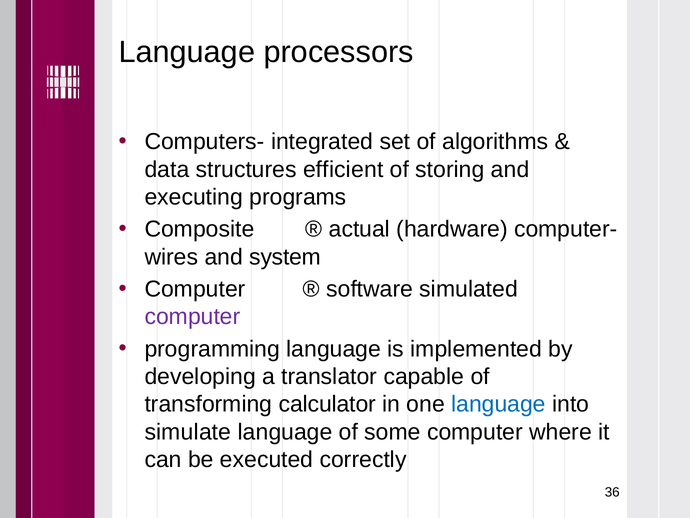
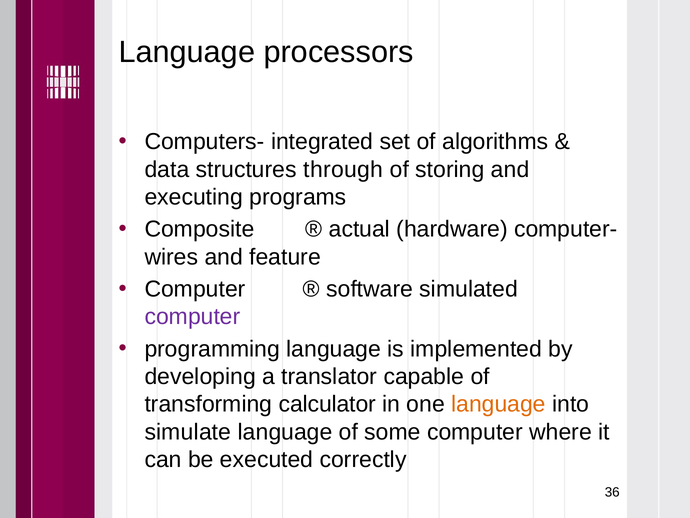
efficient: efficient -> through (343, 169)
system: system -> feature (285, 257)
language colour: blue -> orange (498, 404)
